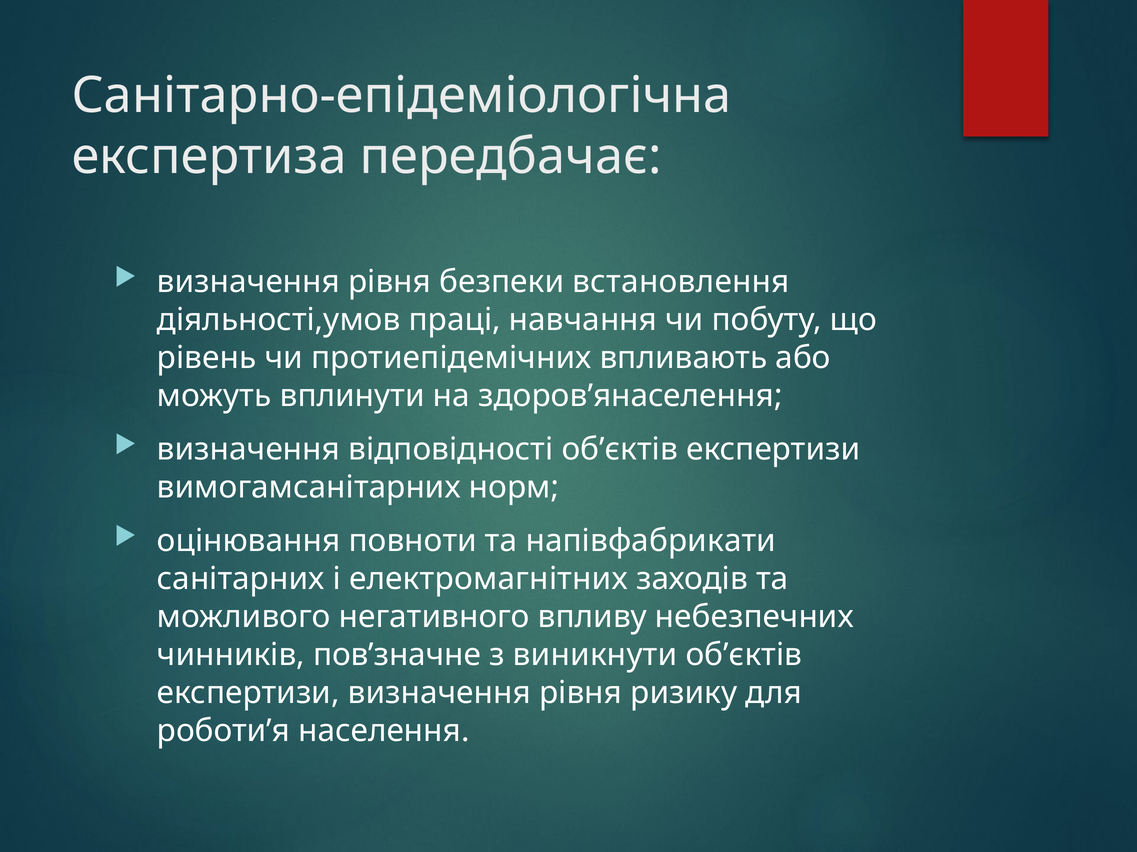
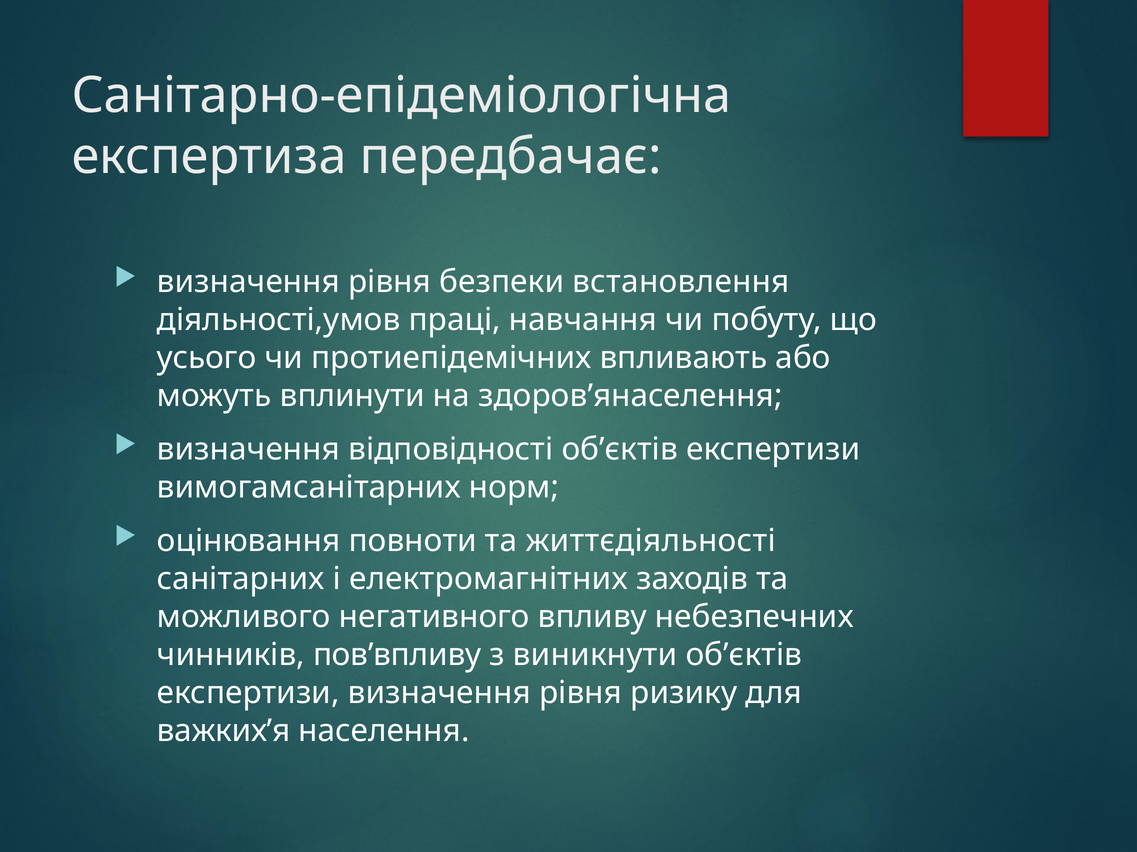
рівень: рівень -> усього (207, 358)
напівфабрикати: напівфабрикати -> життєдіяльності (651, 542)
пов’значне: пов’значне -> пов’впливу (397, 655)
роботи’я: роботи’я -> важких’я (224, 731)
